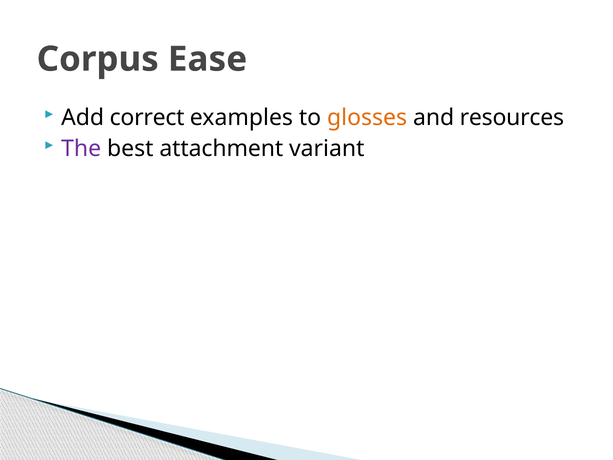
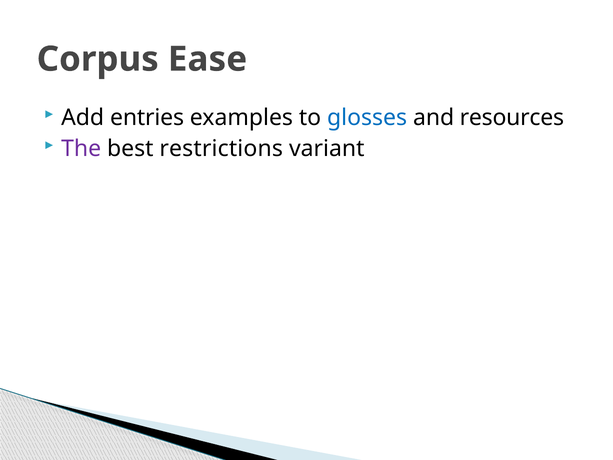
correct: correct -> entries (147, 118)
glosses colour: orange -> blue (367, 118)
attachment: attachment -> restrictions (221, 149)
